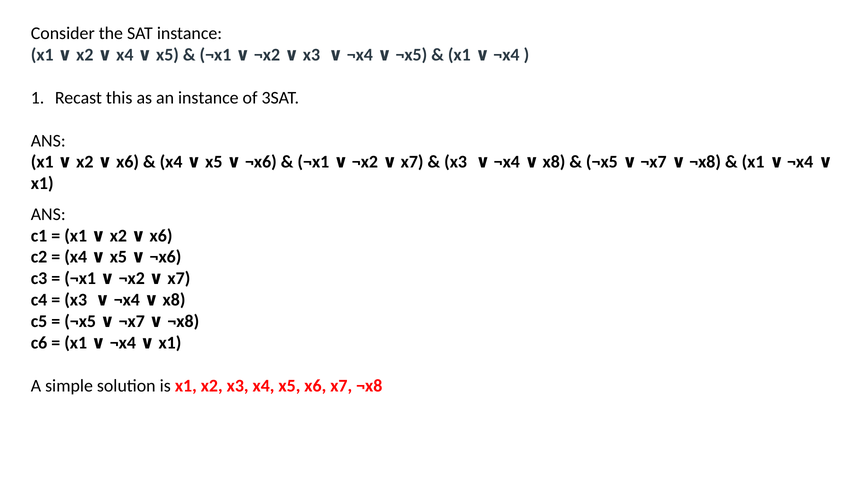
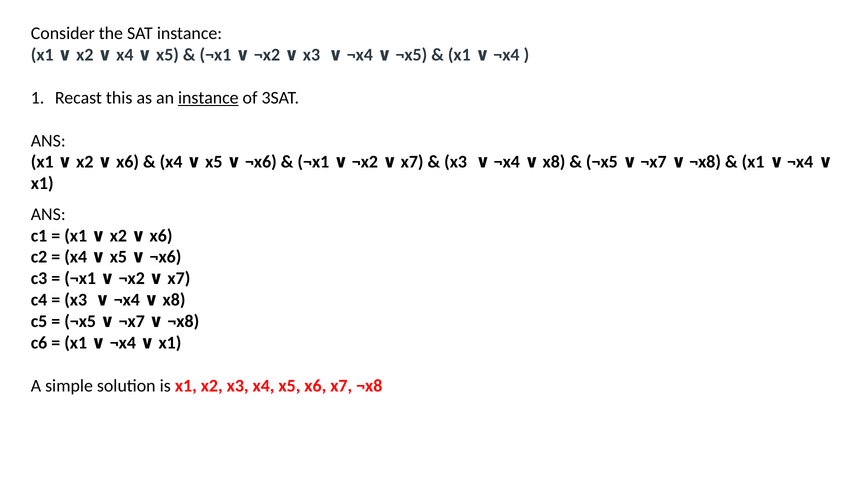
instance underline: none -> present (208, 98)
